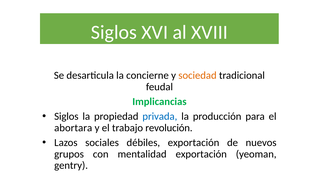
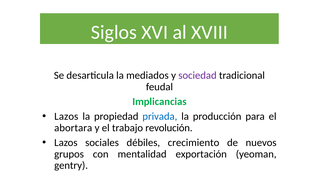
concierne: concierne -> mediados (147, 75)
sociedad colour: orange -> purple (197, 75)
Siglos: Siglos -> Lazos (66, 117)
débiles exportación: exportación -> crecimiento (194, 143)
